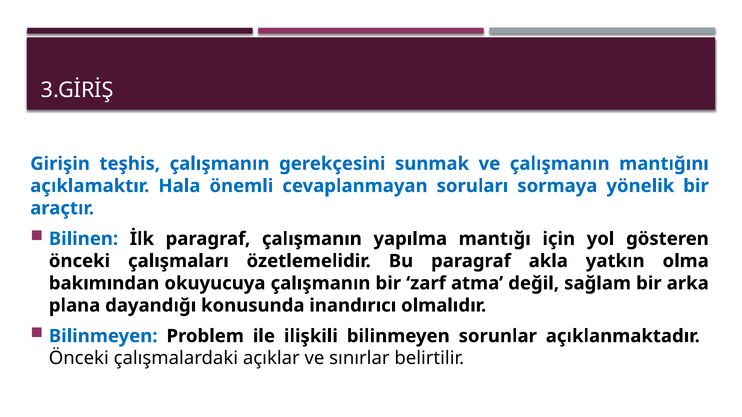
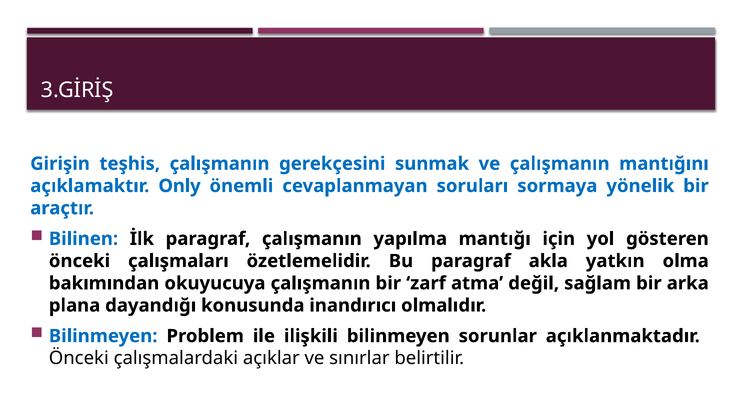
Hala: Hala -> Only (180, 186)
